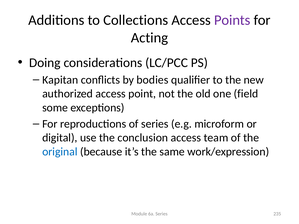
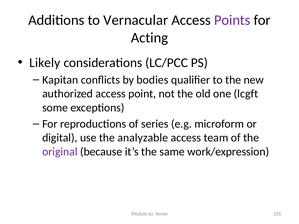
Collections: Collections -> Vernacular (136, 20)
Doing: Doing -> Likely (45, 63)
field: field -> lcgft (246, 94)
conclusion: conclusion -> analyzable (143, 138)
original colour: blue -> purple (60, 152)
